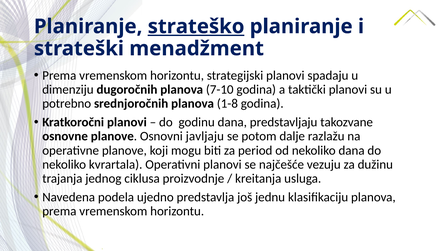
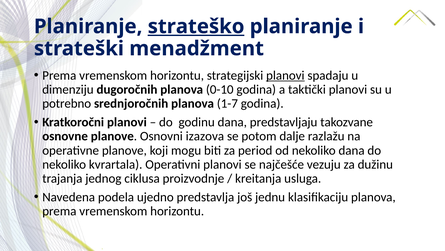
planovi underline: none -> present (285, 75)
7-10: 7-10 -> 0-10 (220, 89)
1-8: 1-8 -> 1-7 (227, 103)
javljaju: javljaju -> izazova (205, 136)
